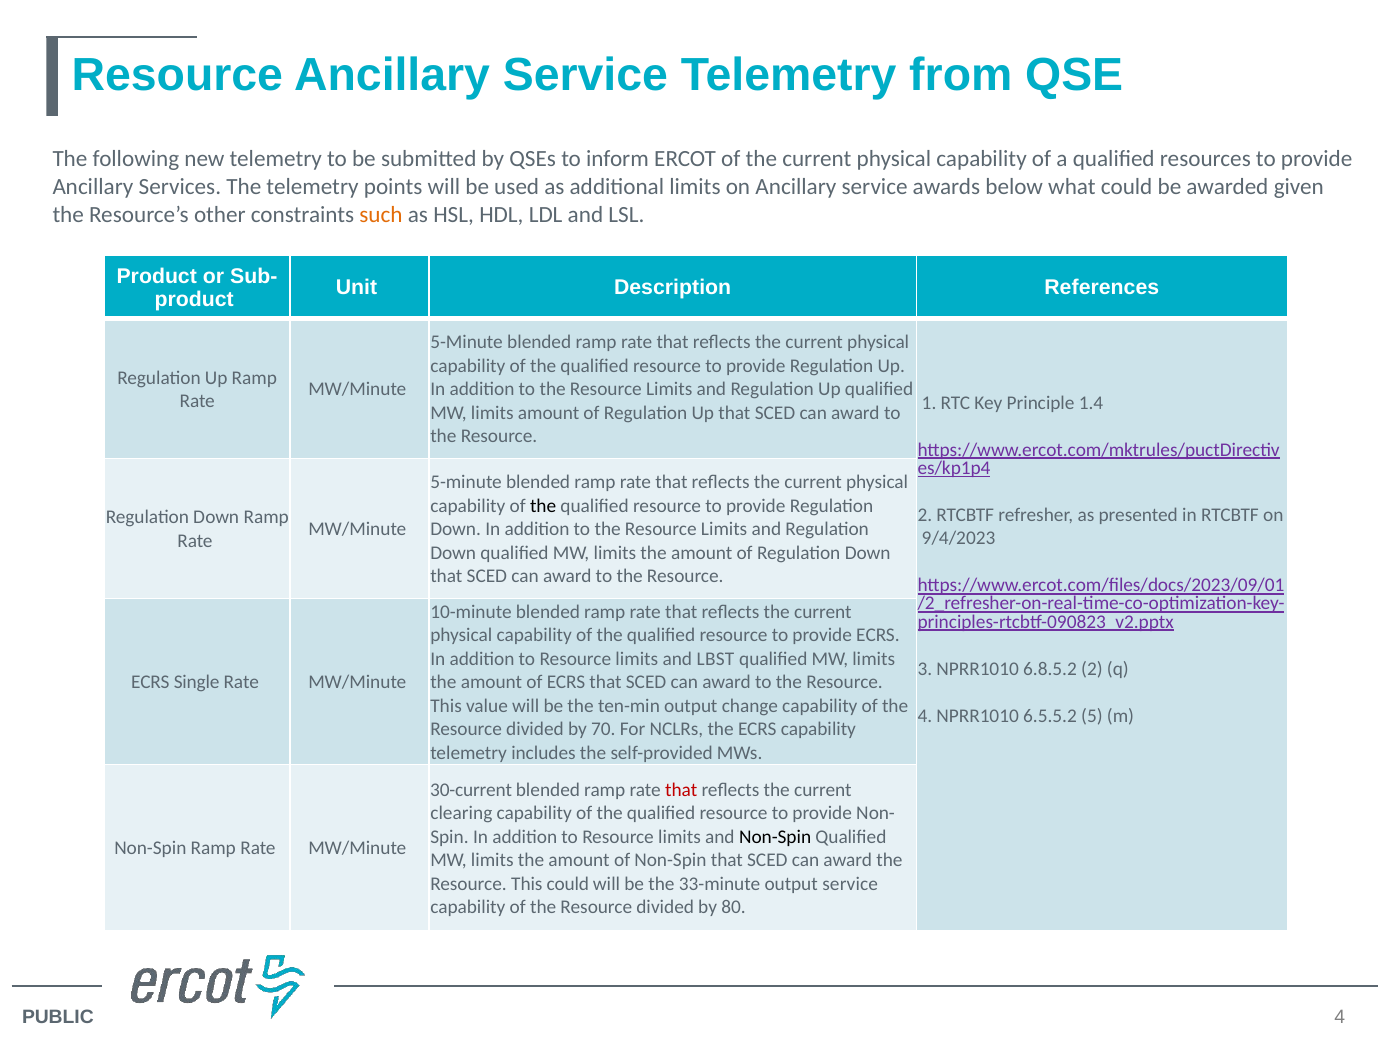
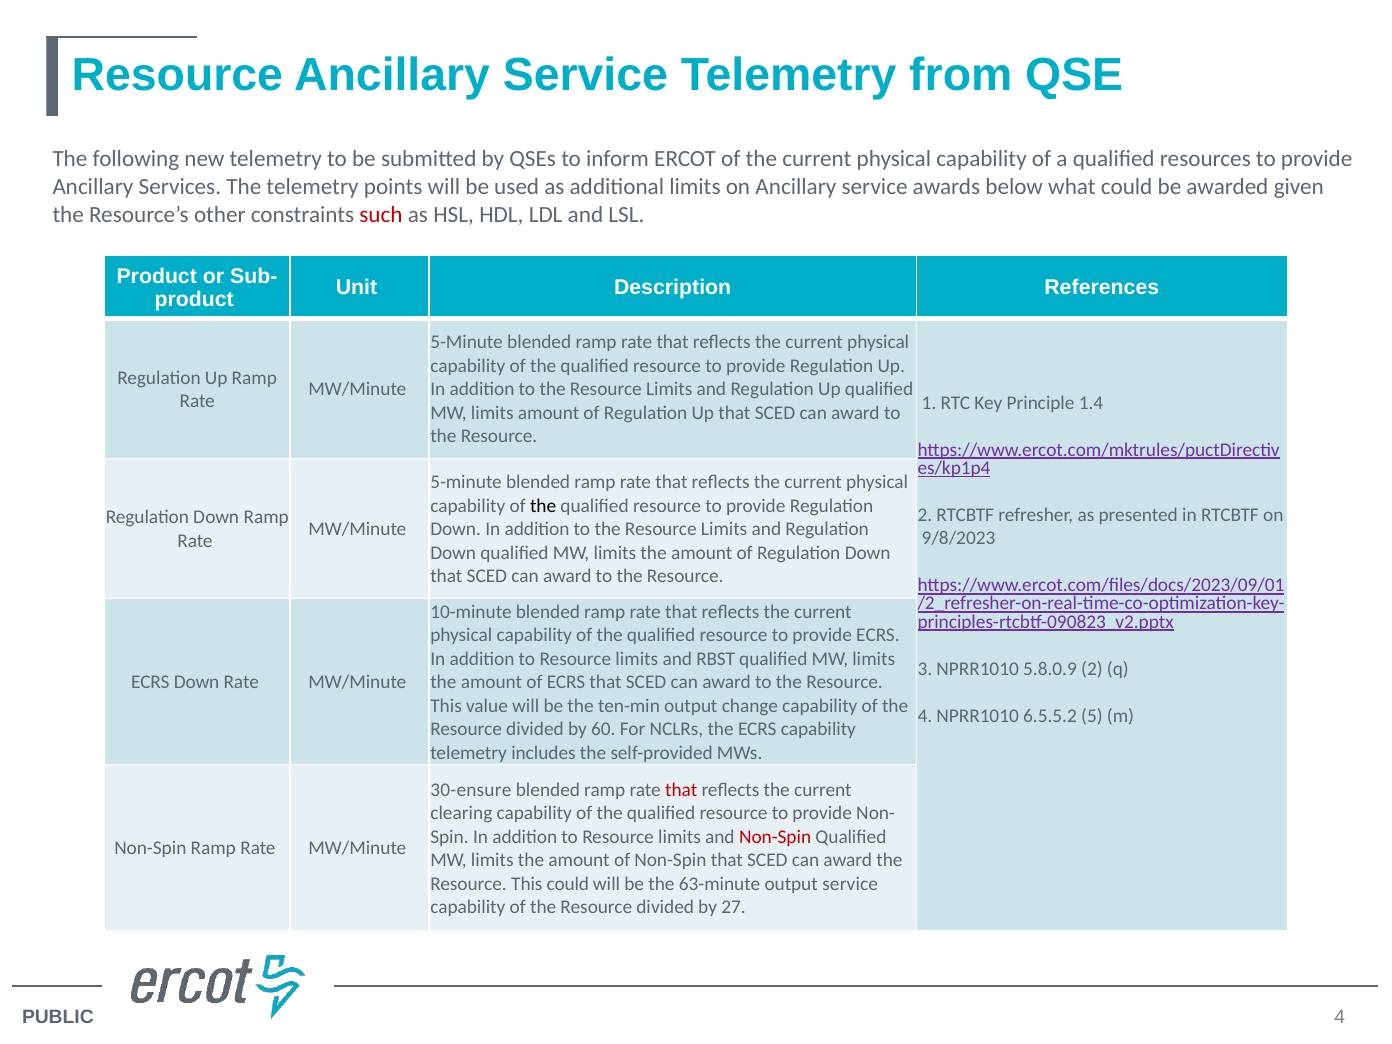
such colour: orange -> red (381, 215)
9/4/2023: 9/4/2023 -> 9/8/2023 (959, 538)
LBST: LBST -> RBST (716, 659)
6.8.5.2: 6.8.5.2 -> 5.8.0.9 (1050, 669)
ECRS Single: Single -> Down (197, 682)
70: 70 -> 60 (603, 729)
30-current: 30-current -> 30-ensure (471, 790)
Non-Spin colour: black -> red (775, 837)
33-minute: 33-minute -> 63-minute (720, 884)
80: 80 -> 27 (734, 907)
